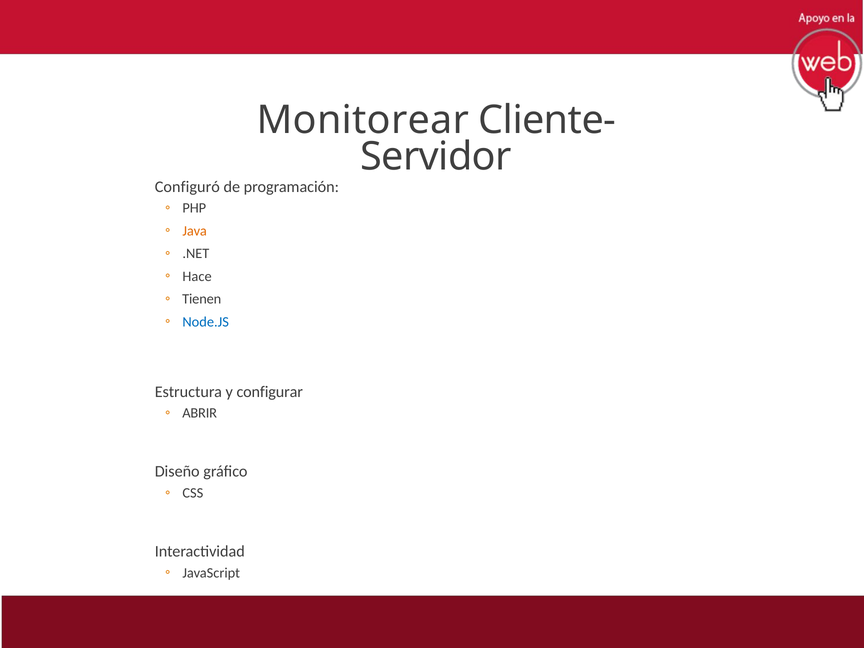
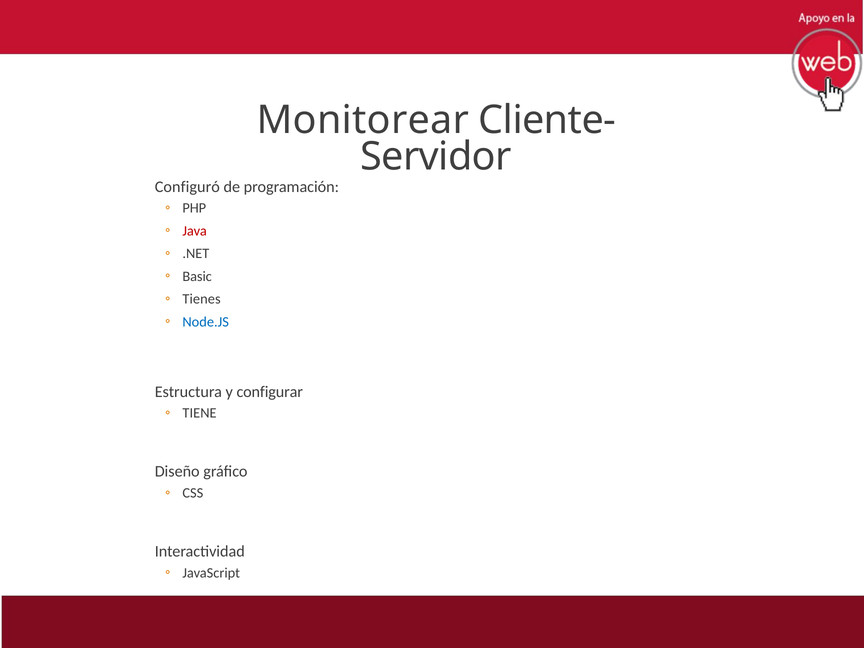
Java colour: orange -> red (195, 231)
Hace: Hace -> Basic (197, 276)
Tienen: Tienen -> Tienes (202, 299)
ABRIR: ABRIR -> TIENE (200, 413)
